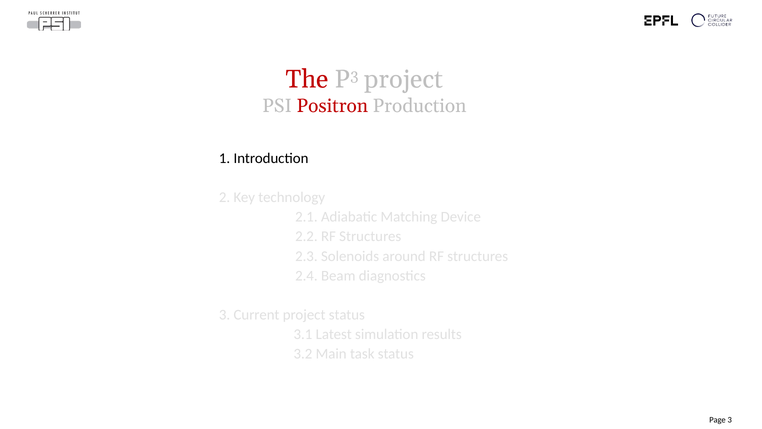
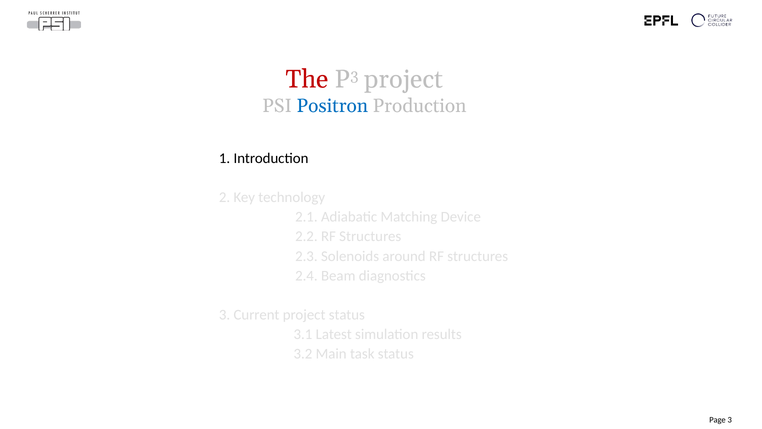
Positron colour: red -> blue (332, 106)
